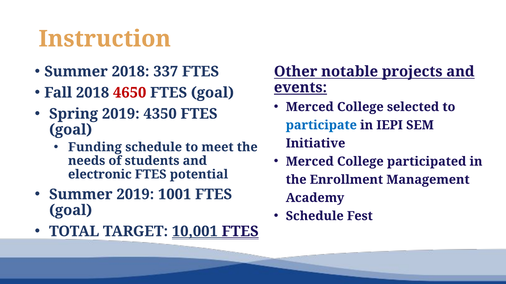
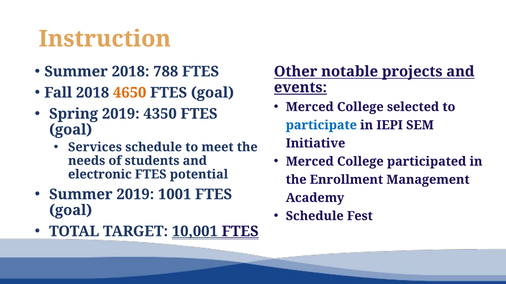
337: 337 -> 788 (166, 72)
4650 colour: red -> orange (130, 93)
Funding: Funding -> Services (95, 147)
